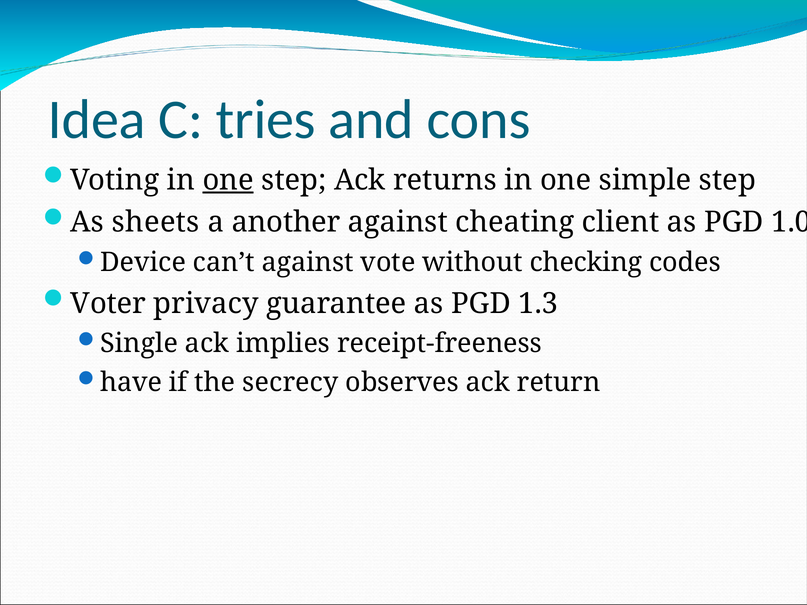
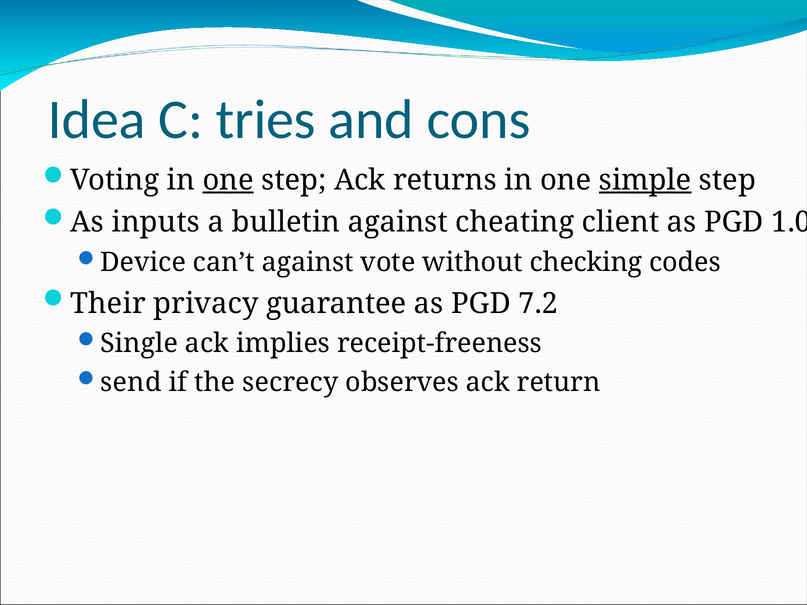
simple underline: none -> present (645, 180)
sheets: sheets -> inputs (156, 222)
another: another -> bulletin (286, 222)
Voter: Voter -> Their (108, 304)
1.3: 1.3 -> 7.2 (538, 304)
have: have -> send (131, 383)
